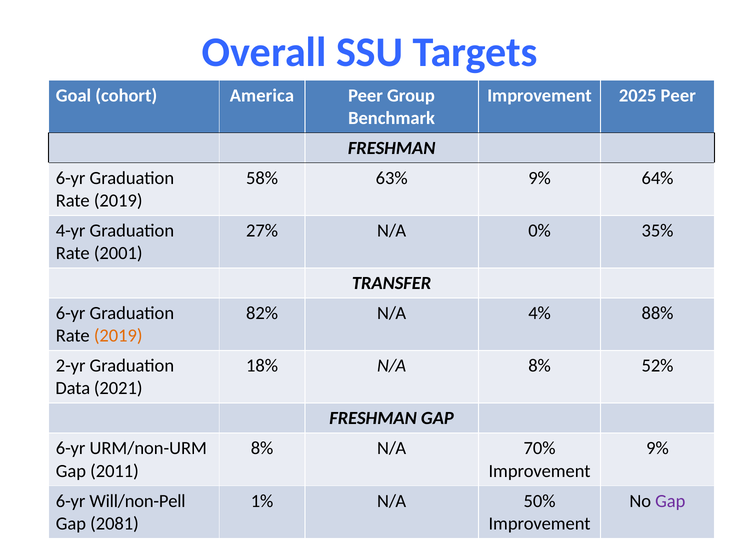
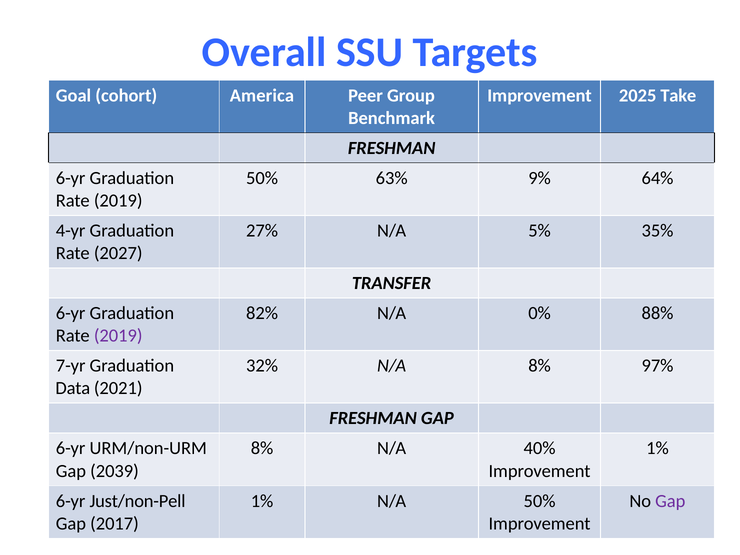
2025 Peer: Peer -> Take (678, 95)
58%: 58% -> 50% (262, 178)
0%: 0% -> 5% (540, 231)
2001: 2001 -> 2027 (118, 253)
4%: 4% -> 0% (540, 313)
2019 colour: orange -> purple (118, 336)
2-yr: 2-yr -> 7-yr (71, 366)
18%: 18% -> 32% (262, 366)
52%: 52% -> 97% (657, 366)
70%: 70% -> 40% (540, 448)
9%: 9% -> 1% (658, 448)
2011: 2011 -> 2039 (114, 471)
Will/non-Pell: Will/non-Pell -> Just/non-Pell (137, 501)
2081: 2081 -> 2017 (114, 524)
